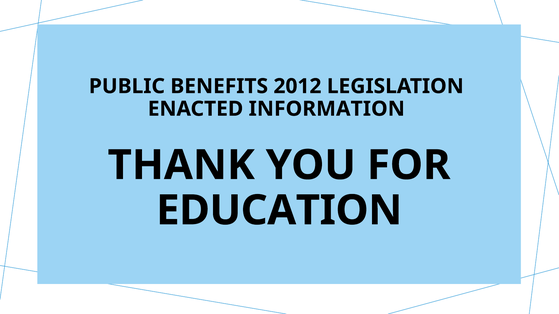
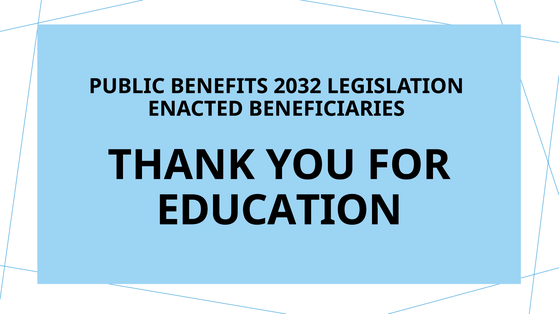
2012: 2012 -> 2032 (297, 86)
INFORMATION: INFORMATION -> BENEFICIARIES (327, 109)
